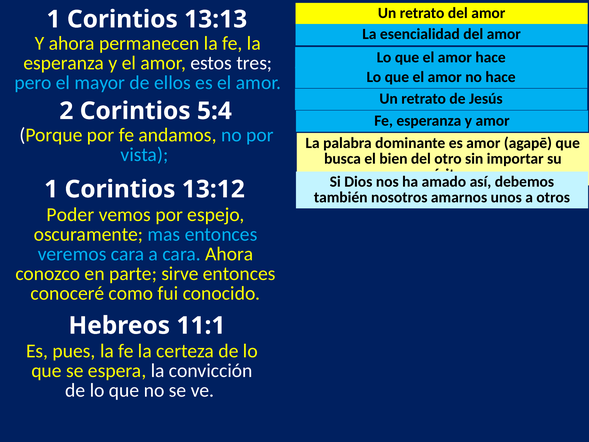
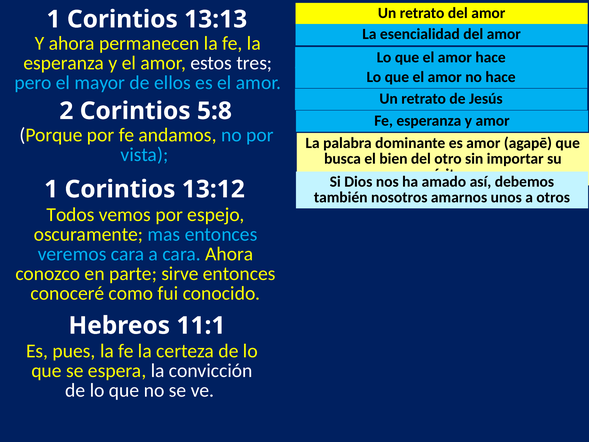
5:4: 5:4 -> 5:8 (214, 111)
Poder: Poder -> Todos (71, 214)
